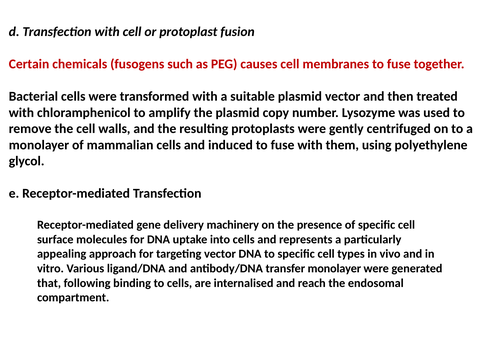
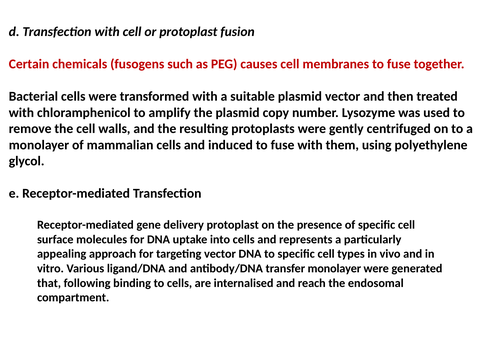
delivery machinery: machinery -> protoplast (233, 225)
